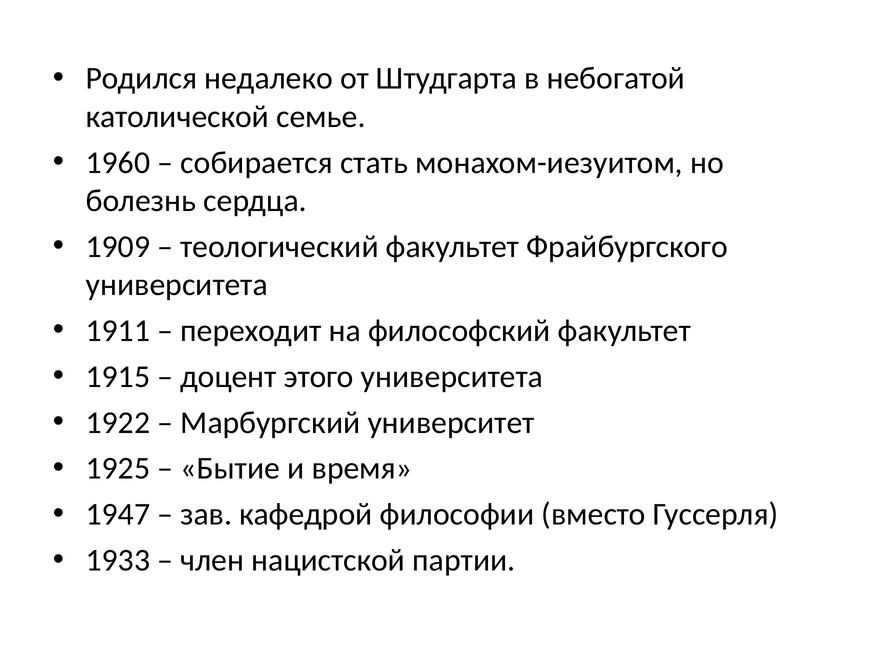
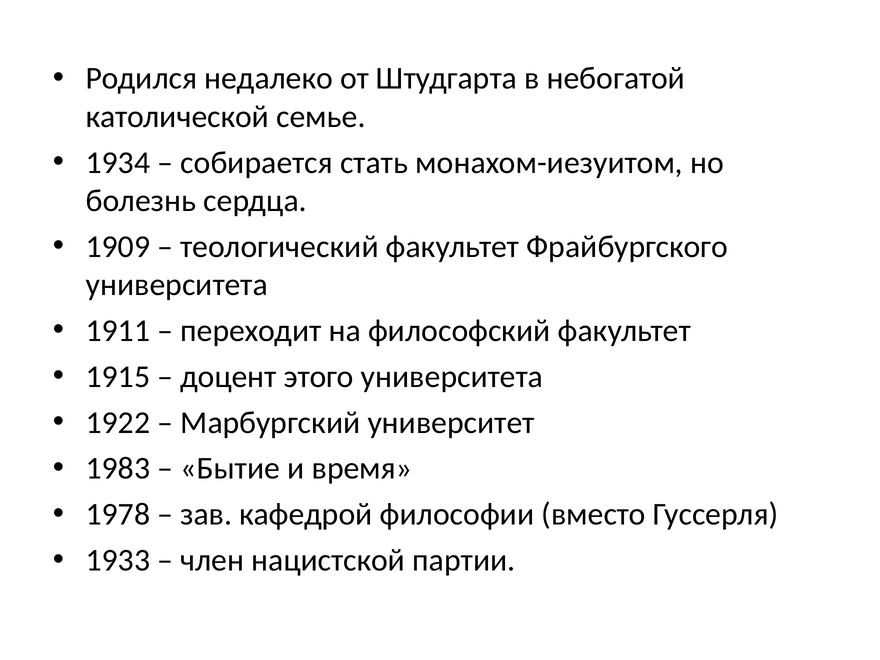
1960: 1960 -> 1934 (118, 163)
1925: 1925 -> 1983 (118, 468)
1947: 1947 -> 1978 (118, 514)
